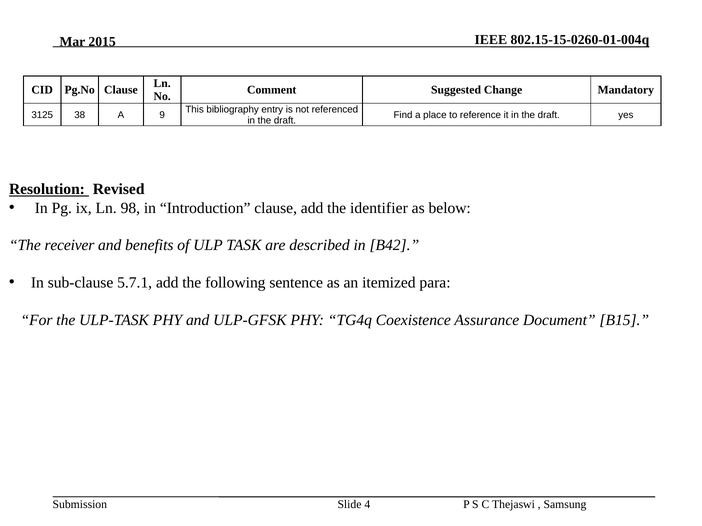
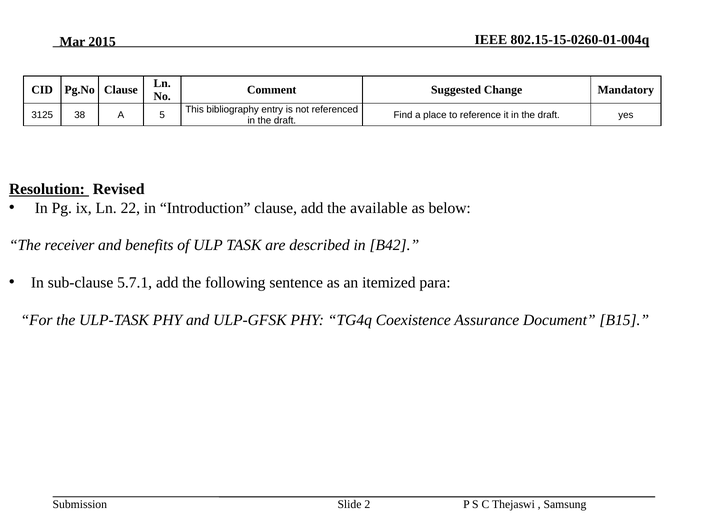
9: 9 -> 5 (162, 115)
98: 98 -> 22 (130, 208)
identifier: identifier -> available (379, 208)
4: 4 -> 2 (367, 505)
